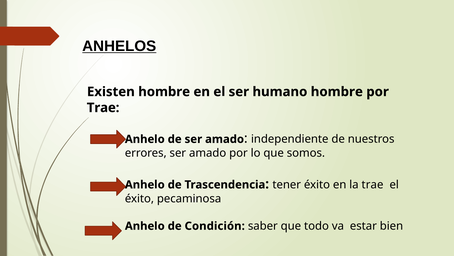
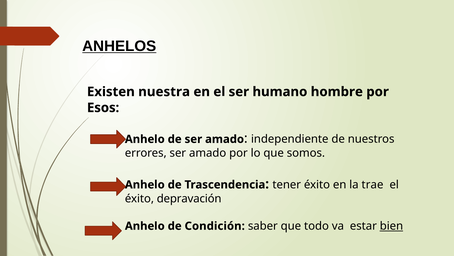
Existen hombre: hombre -> nuestra (164, 92)
Trae: Trae -> Esos (103, 107)
pecaminosa: pecaminosa -> depravación (189, 198)
bien underline: none -> present (391, 226)
